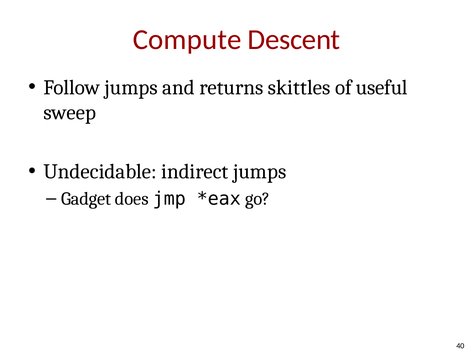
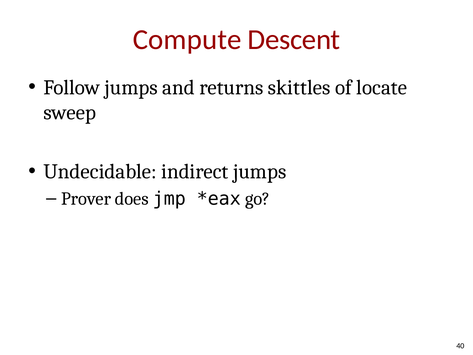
useful: useful -> locate (382, 87)
Gadget: Gadget -> Prover (86, 199)
